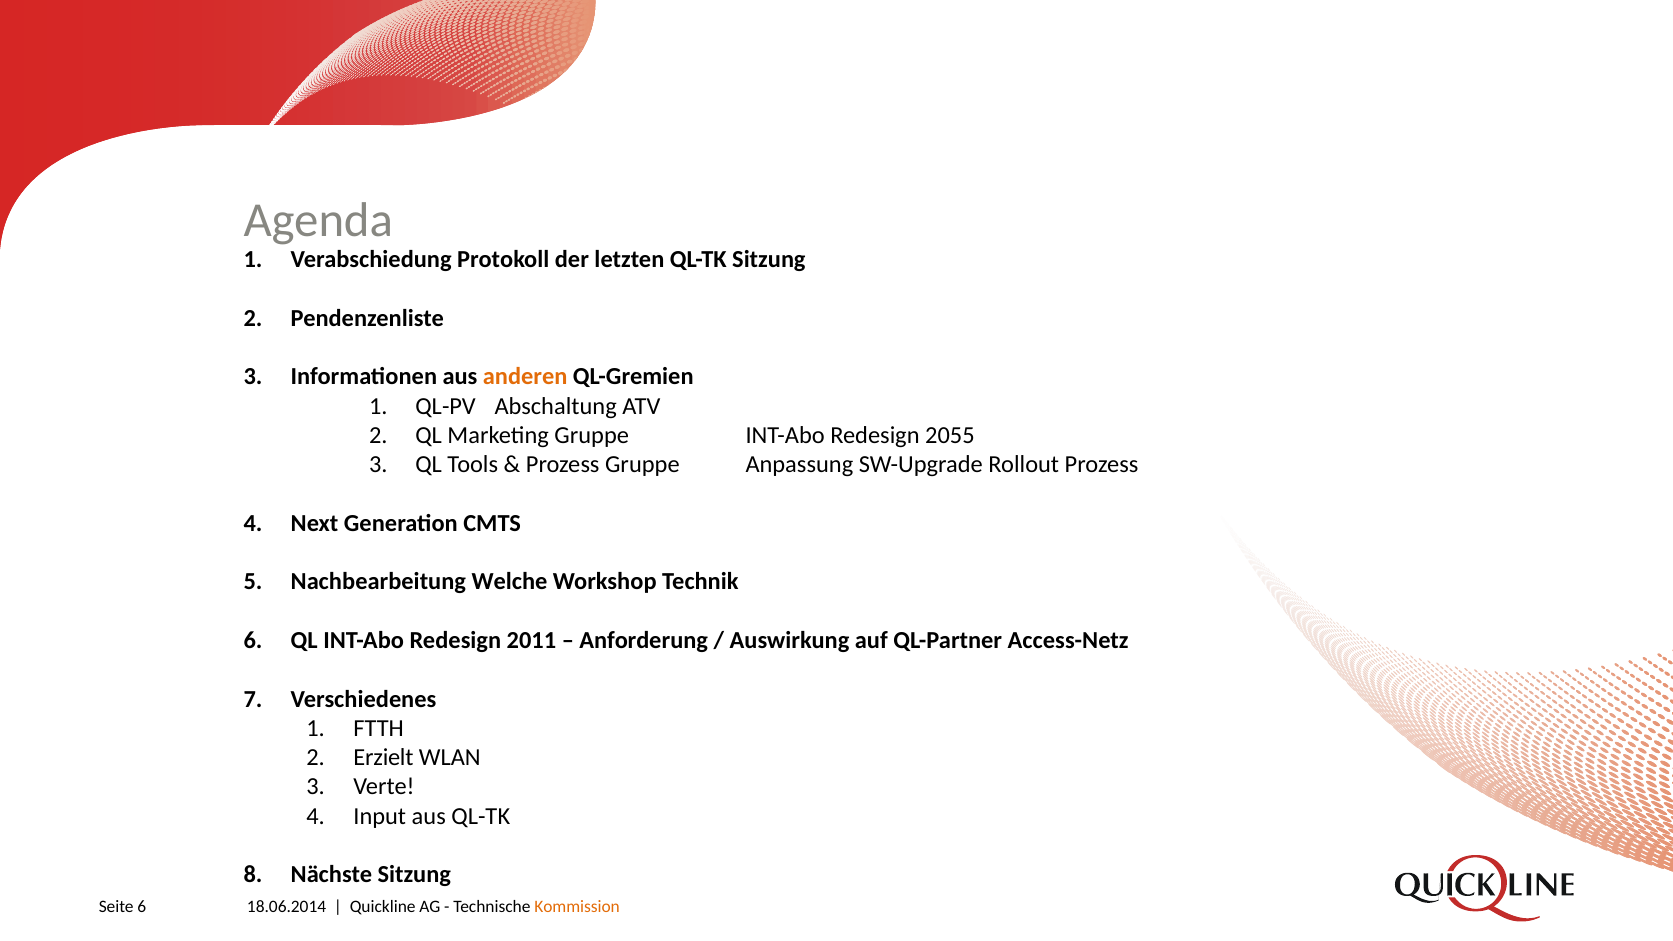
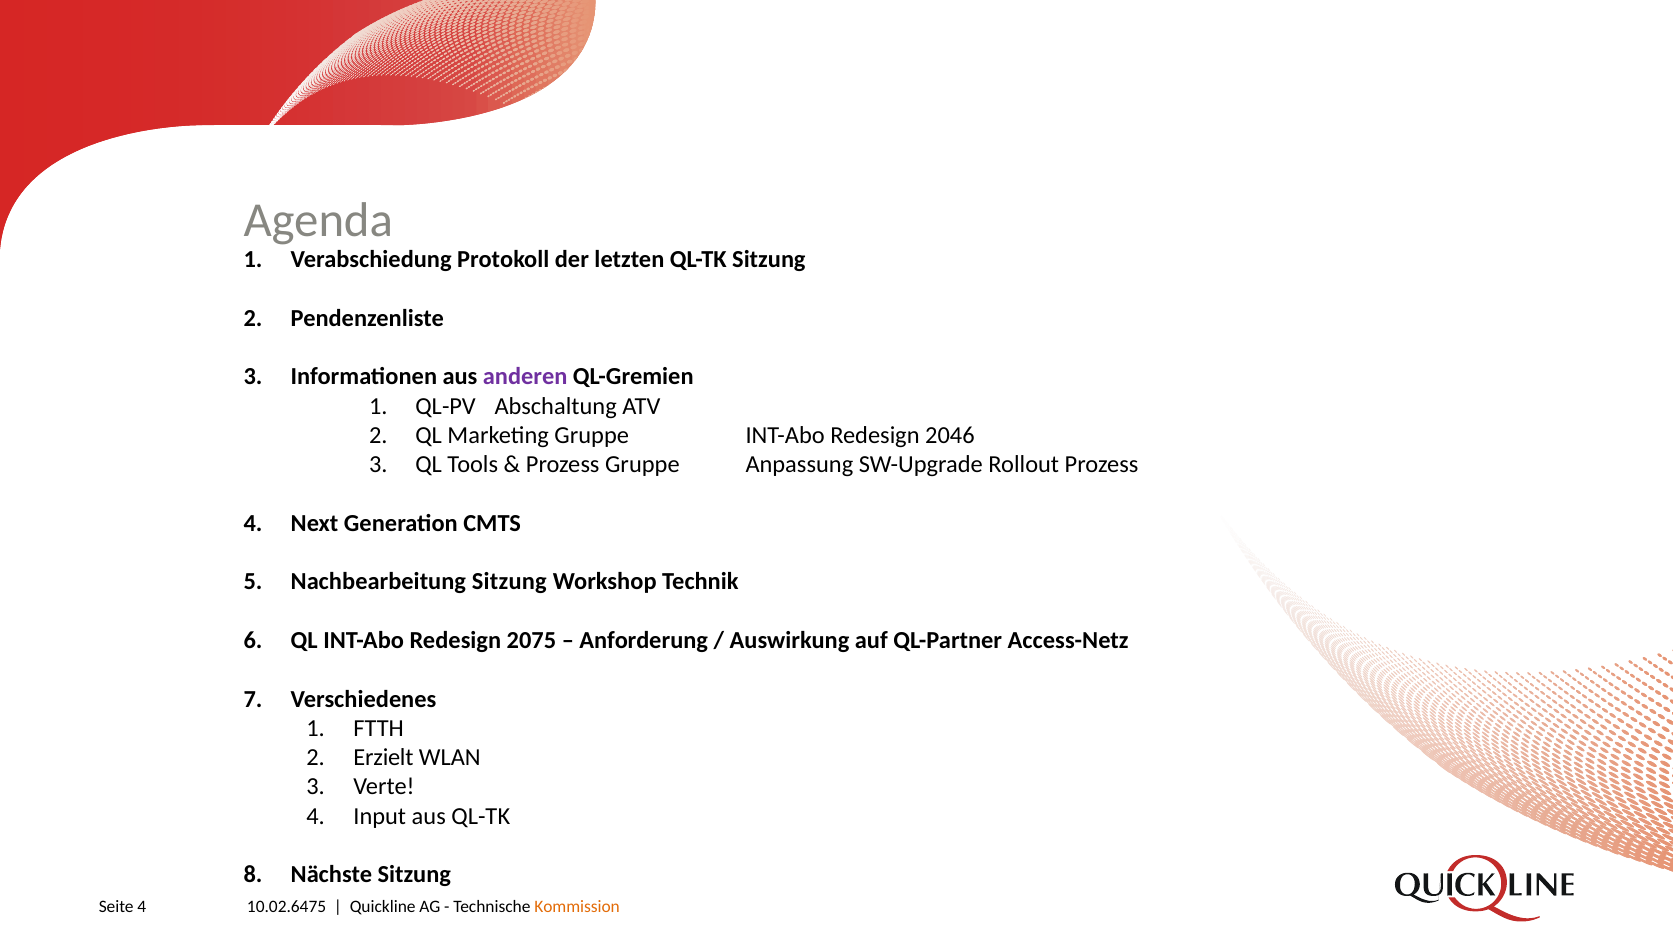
anderen colour: orange -> purple (525, 377)
2055: 2055 -> 2046 (950, 435)
Nachbearbeitung Welche: Welche -> Sitzung (509, 582)
2011: 2011 -> 2075 (531, 640)
Seite 6: 6 -> 4 (142, 907)
18.06.2014: 18.06.2014 -> 10.02.6475 (287, 907)
